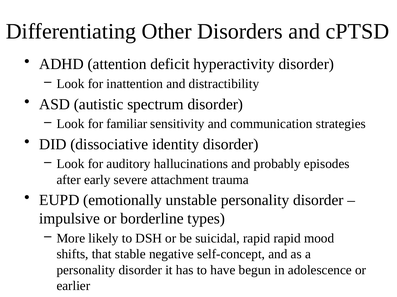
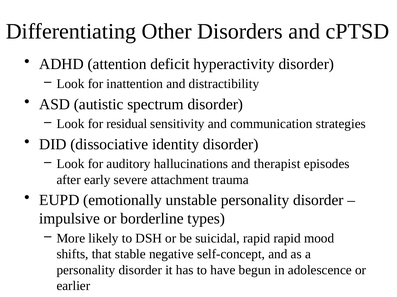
familiar: familiar -> residual (127, 124)
probably: probably -> therapist (277, 164)
